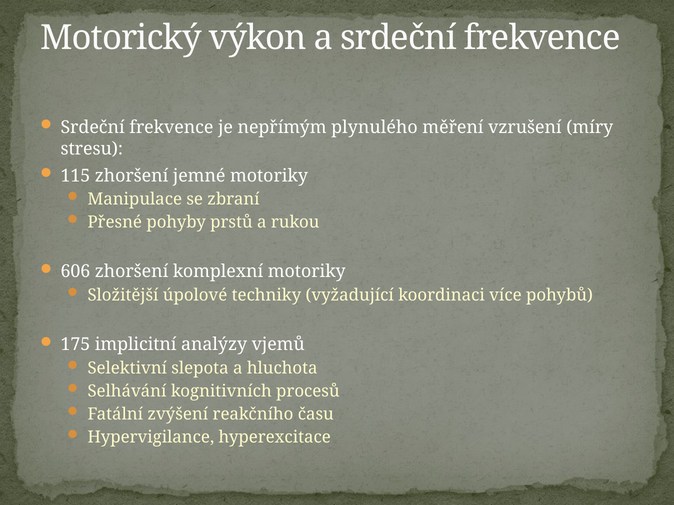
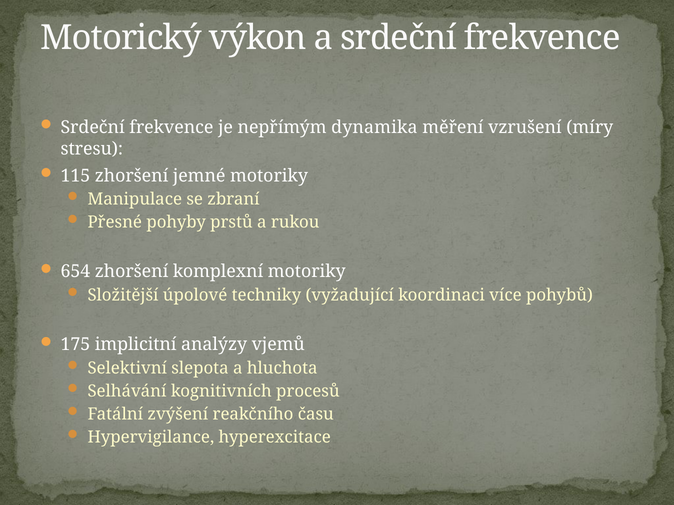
plynulého: plynulého -> dynamika (374, 128)
606: 606 -> 654 (75, 272)
